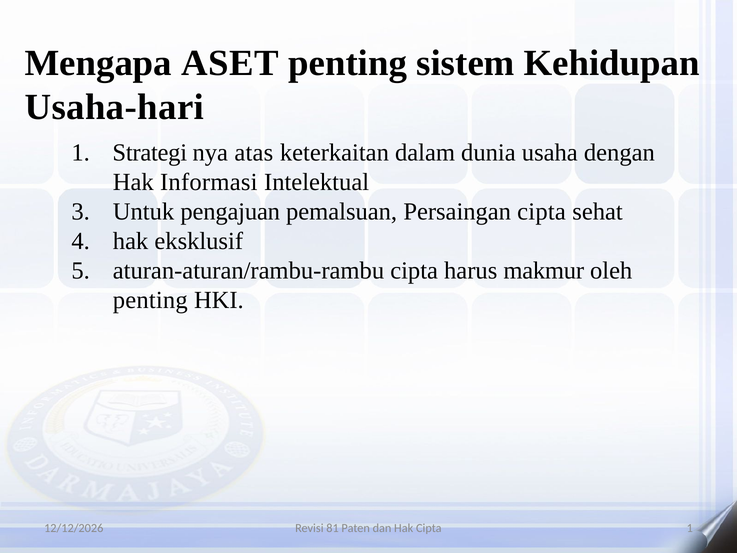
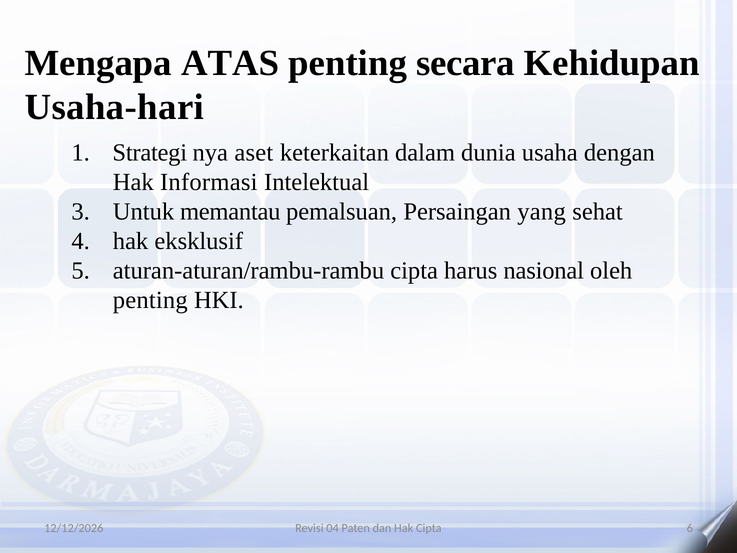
ASET: ASET -> ATAS (230, 63)
sistem: sistem -> secara (466, 63)
atas: atas -> aset (254, 152)
pengajuan: pengajuan -> memantau (230, 211)
Persaingan cipta: cipta -> yang (542, 211)
makmur: makmur -> nasional (544, 270)
81: 81 -> 04 (333, 528)
Cipta 1: 1 -> 6 (690, 528)
